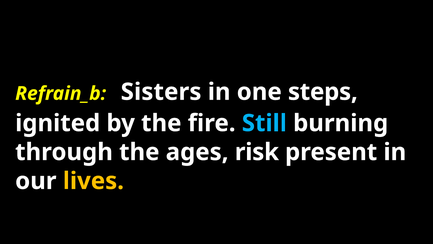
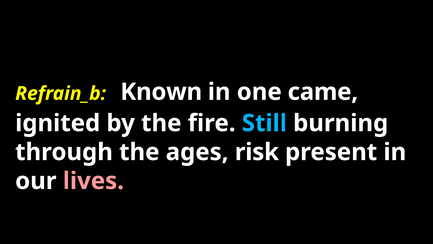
Sisters: Sisters -> Known (161, 92)
steps: steps -> came (323, 92)
lives colour: yellow -> pink (93, 181)
